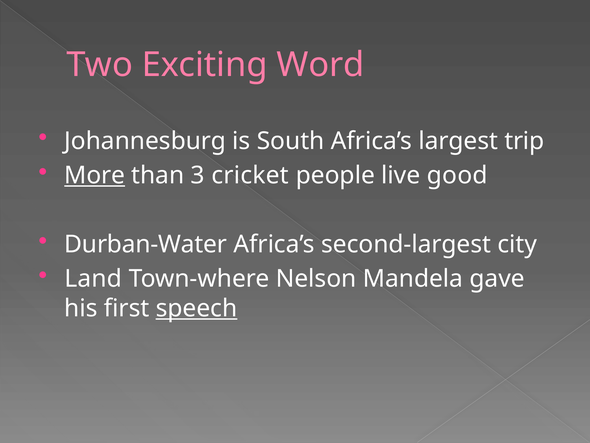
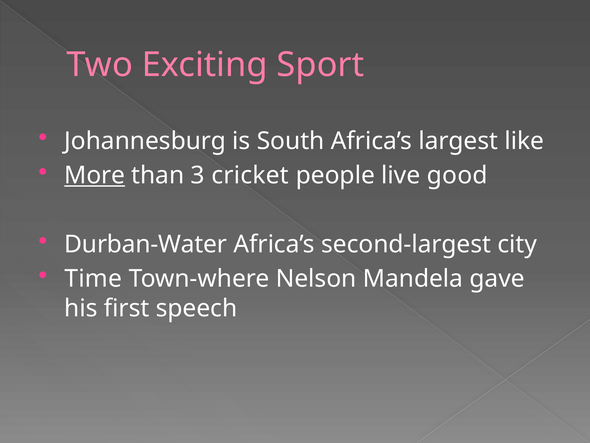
Word: Word -> Sport (320, 65)
trip: trip -> like (524, 141)
Land: Land -> Time (93, 279)
speech underline: present -> none (197, 308)
